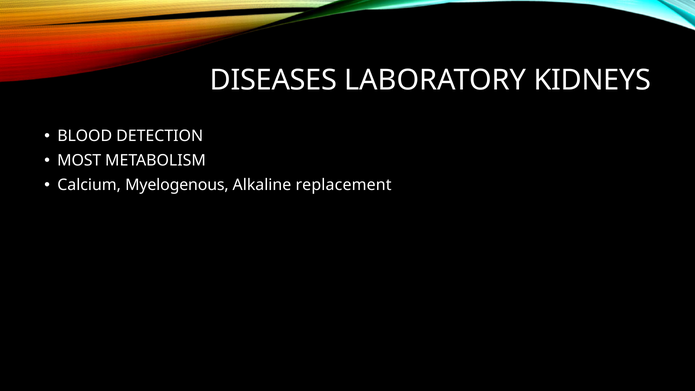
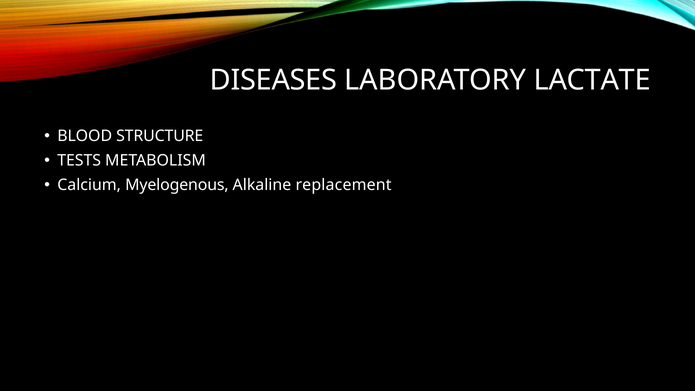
KIDNEYS: KIDNEYS -> LACTATE (592, 80)
DETECTION: DETECTION -> STRUCTURE (160, 136)
MOST: MOST -> TESTS (79, 161)
